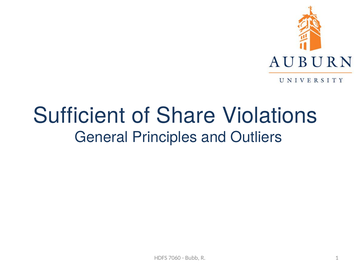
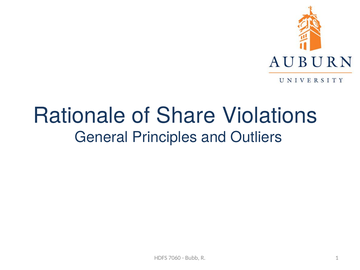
Sufficient: Sufficient -> Rationale (79, 116)
